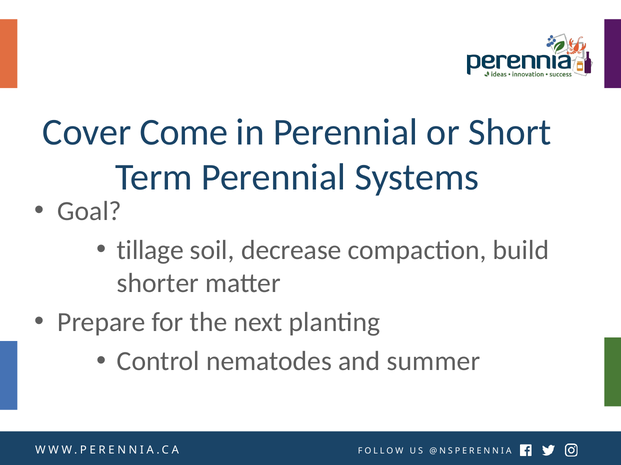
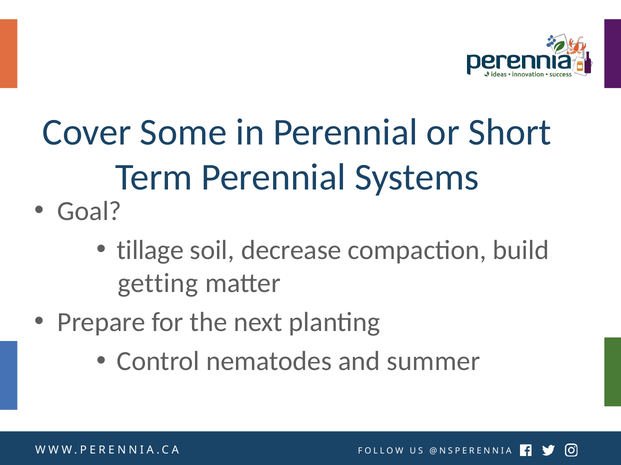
Come: Come -> Some (184, 132)
shorter: shorter -> getting (158, 284)
